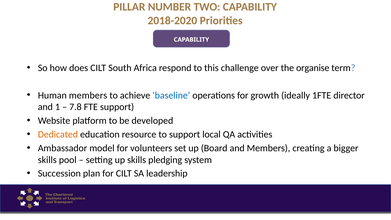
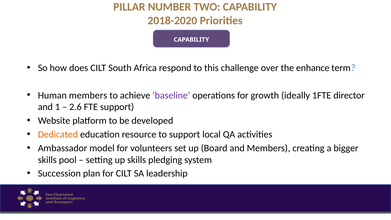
organise: organise -> enhance (313, 68)
baseline colour: blue -> purple (171, 95)
7.8: 7.8 -> 2.6 (75, 107)
